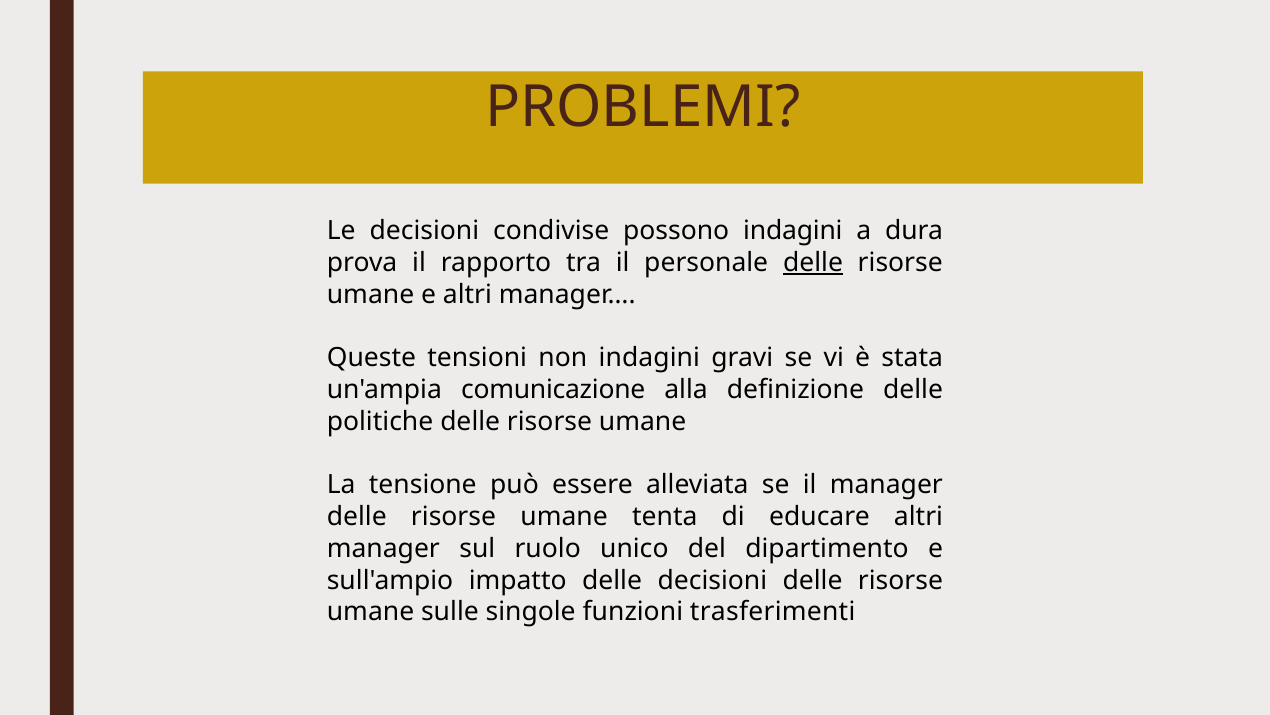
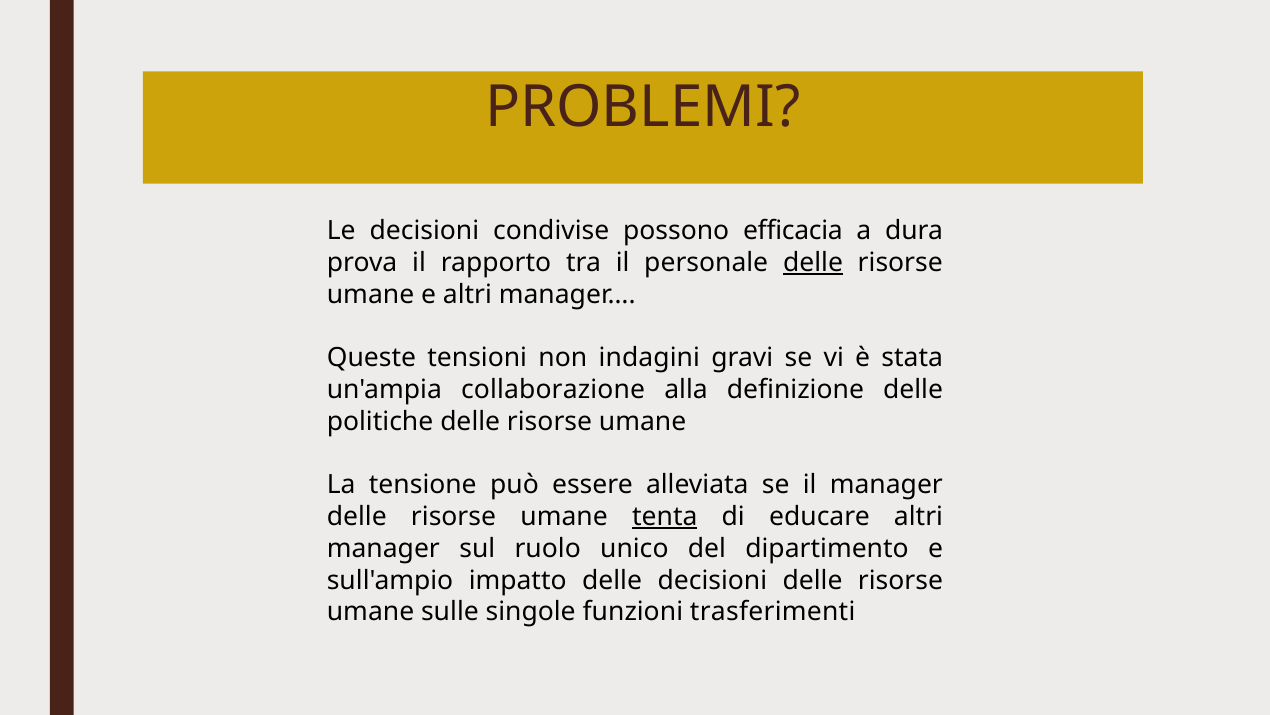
possono indagini: indagini -> efficacia (793, 231)
comunicazione: comunicazione -> collaborazione (553, 389)
tenta underline: none -> present (665, 516)
